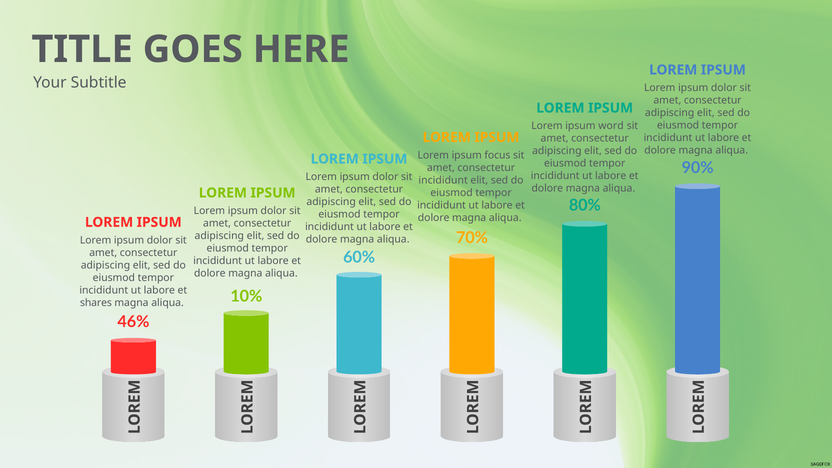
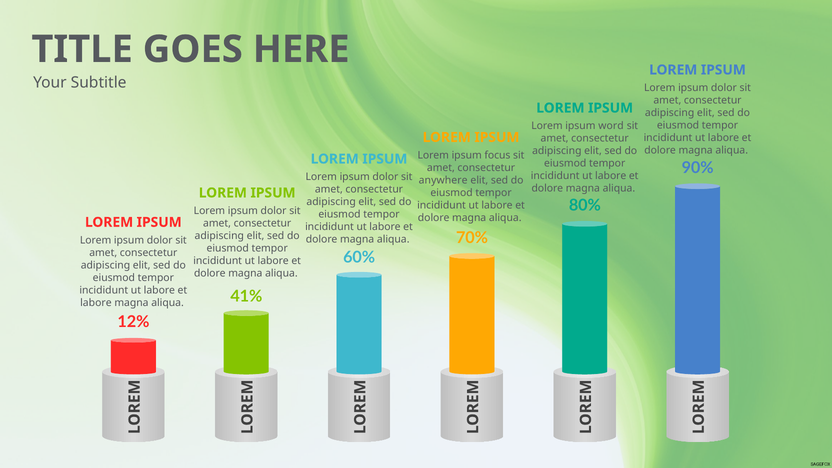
incididunt: incididunt -> anywhere (443, 180)
10%: 10% -> 41% (246, 296)
shares: shares -> labore (96, 303)
46%: 46% -> 12% (133, 322)
